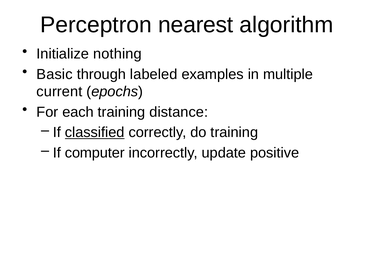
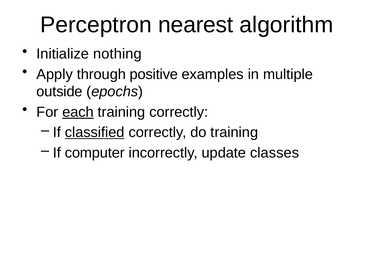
Basic: Basic -> Apply (55, 74)
labeled: labeled -> positive (154, 74)
current: current -> outside (60, 92)
each underline: none -> present (78, 112)
training distance: distance -> correctly (179, 112)
positive: positive -> classes (275, 153)
